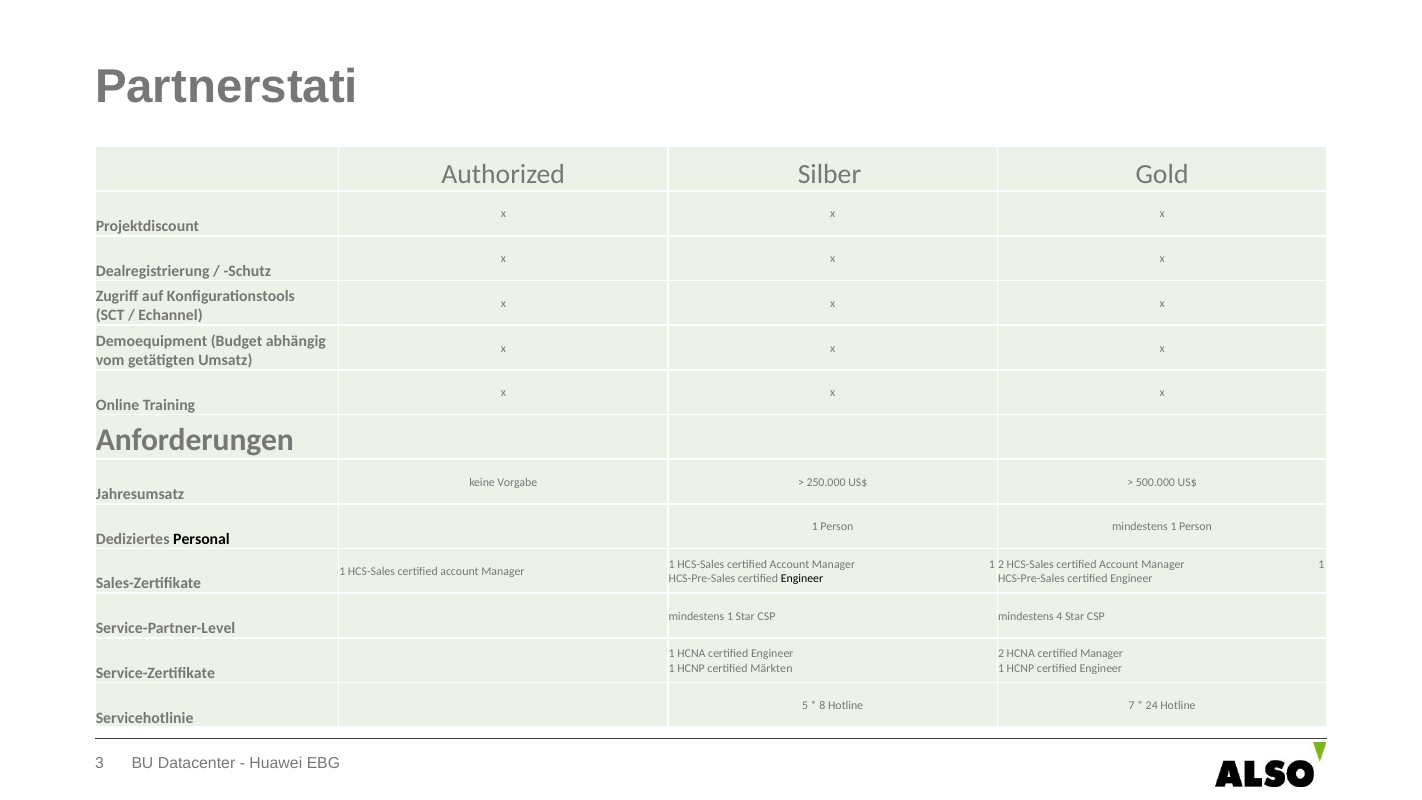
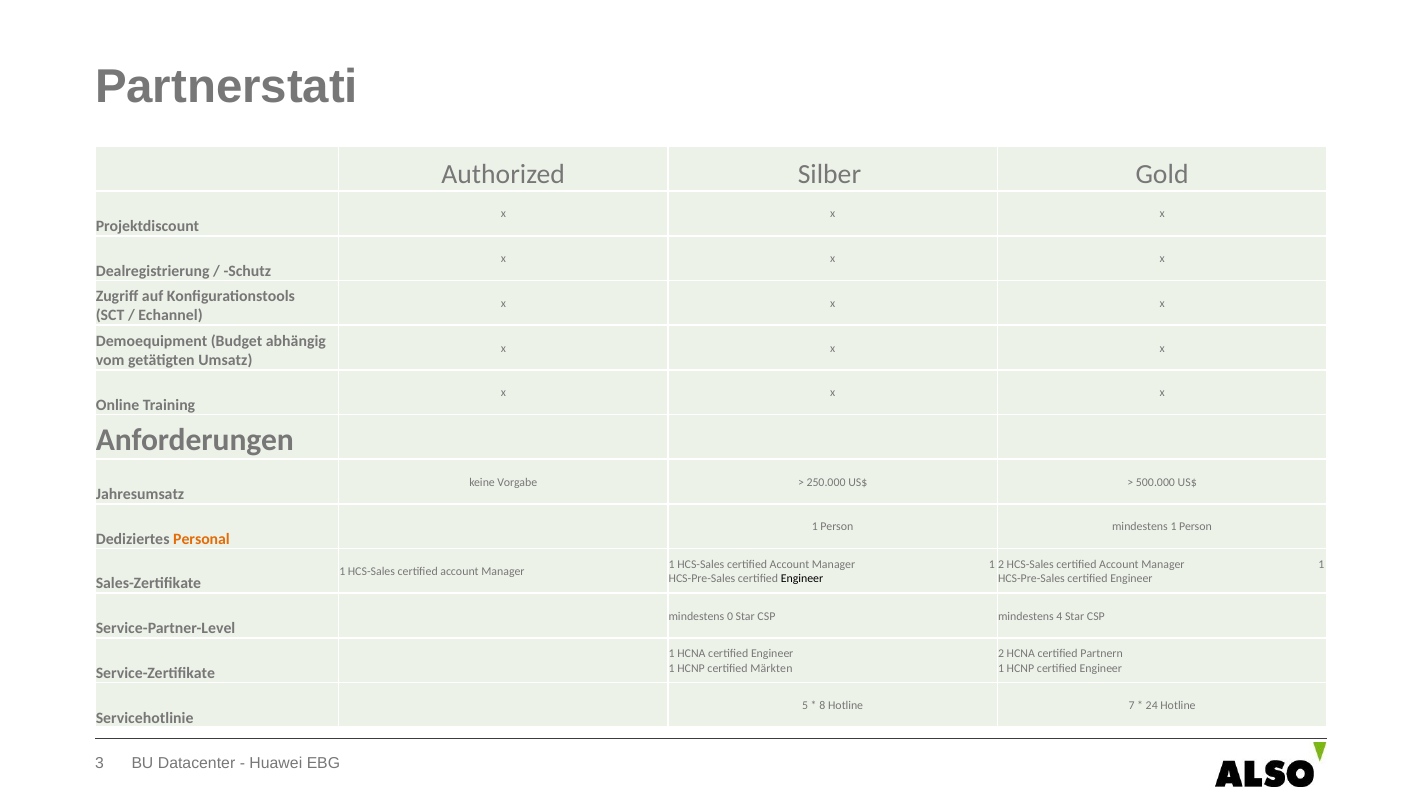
Personal colour: black -> orange (201, 539)
1: 1 -> 0 (730, 616)
certified Manager: Manager -> Partnern (1102, 654)
